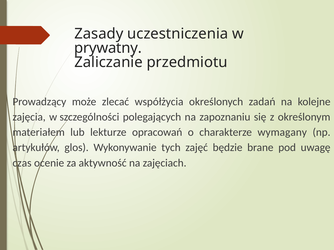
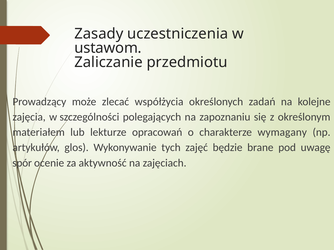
prywatny: prywatny -> ustawom (108, 48)
czas: czas -> spór (22, 163)
